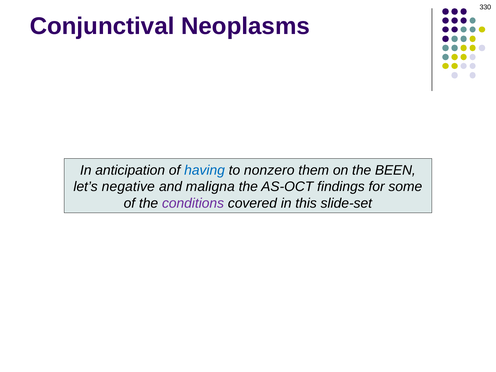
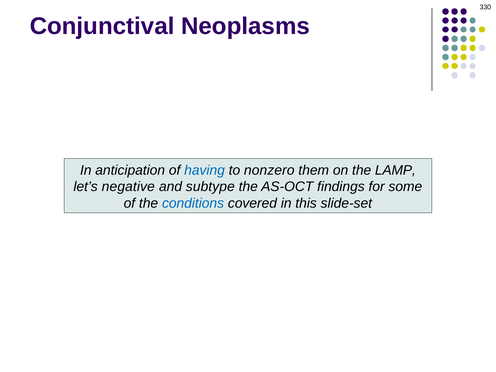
BEEN: BEEN -> LAMP (395, 170)
maligna: maligna -> subtype (210, 187)
conditions colour: purple -> blue (193, 203)
